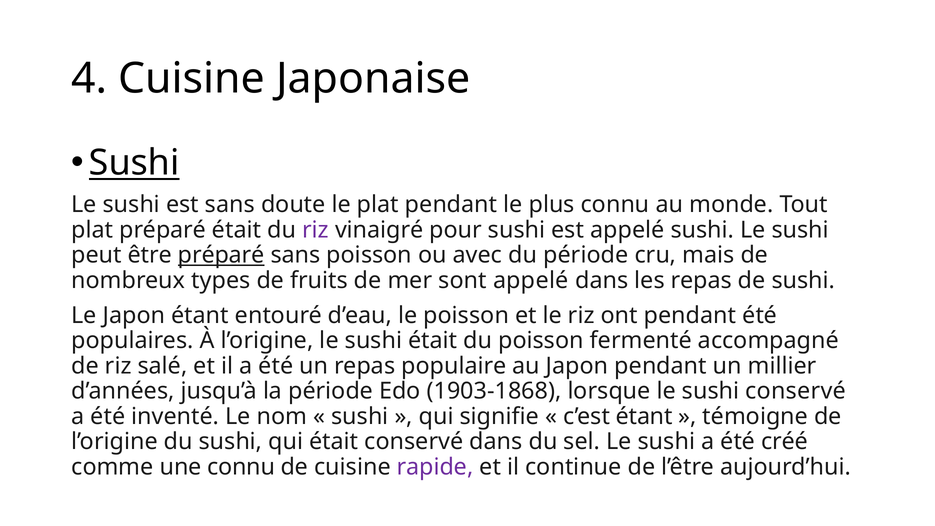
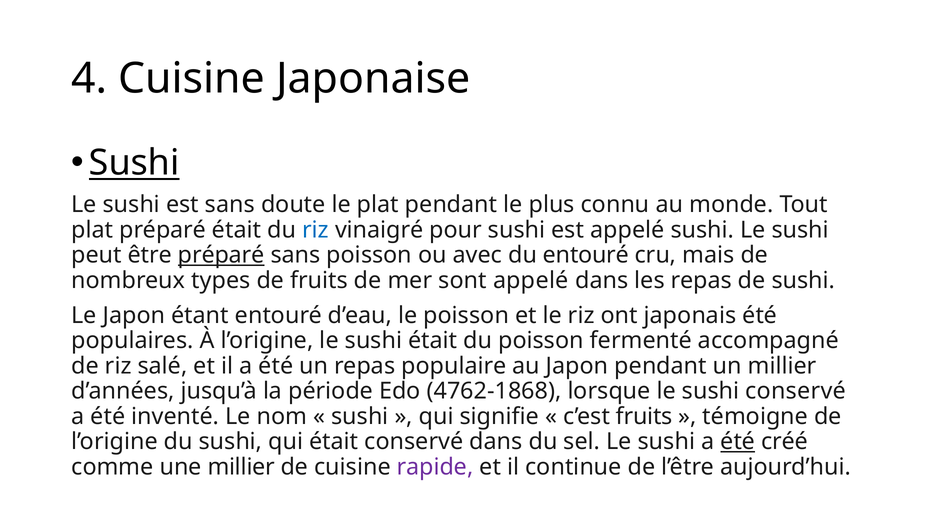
riz colour: purple -> blue (316, 230)
du période: période -> entouré (586, 255)
ont pendant: pendant -> japonais (690, 315)
1903-1868: 1903-1868 -> 4762-1868 (494, 391)
c’est étant: étant -> fruits (644, 416)
été underline: none -> present (738, 441)
une connu: connu -> millier (241, 467)
